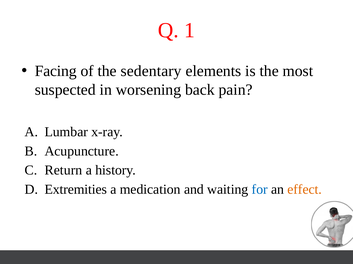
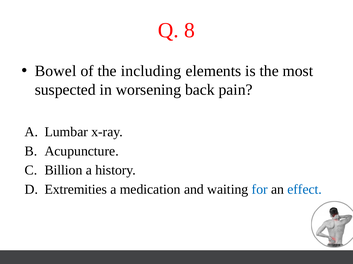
1: 1 -> 8 (190, 30)
Facing: Facing -> Bowel (56, 71)
sedentary: sedentary -> including (151, 71)
Return: Return -> Billion (63, 171)
effect colour: orange -> blue (305, 190)
